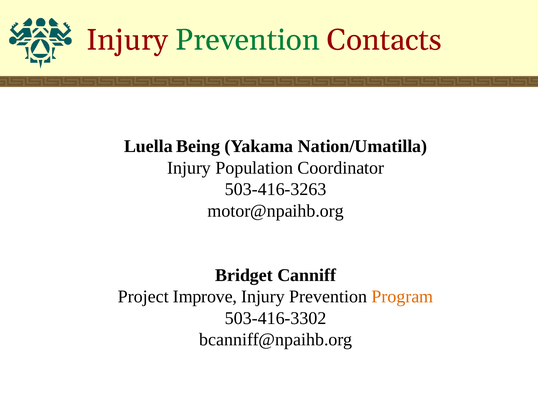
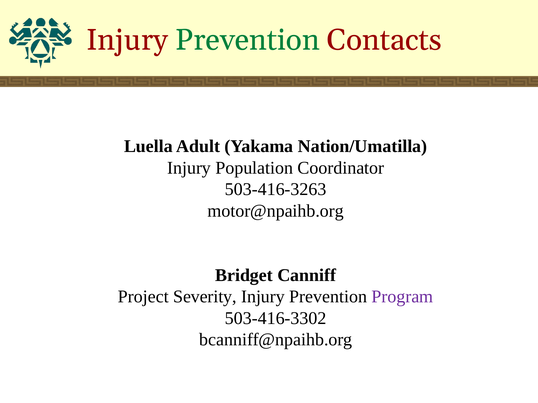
Being: Being -> Adult (198, 146)
Improve: Improve -> Severity (205, 297)
Program colour: orange -> purple (402, 297)
